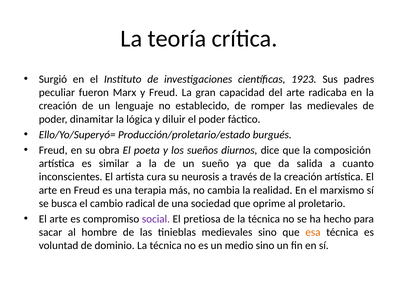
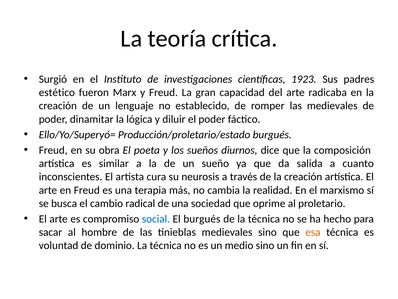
peculiar: peculiar -> estético (57, 92)
social colour: purple -> blue (156, 219)
El pretiosa: pretiosa -> burgués (202, 219)
